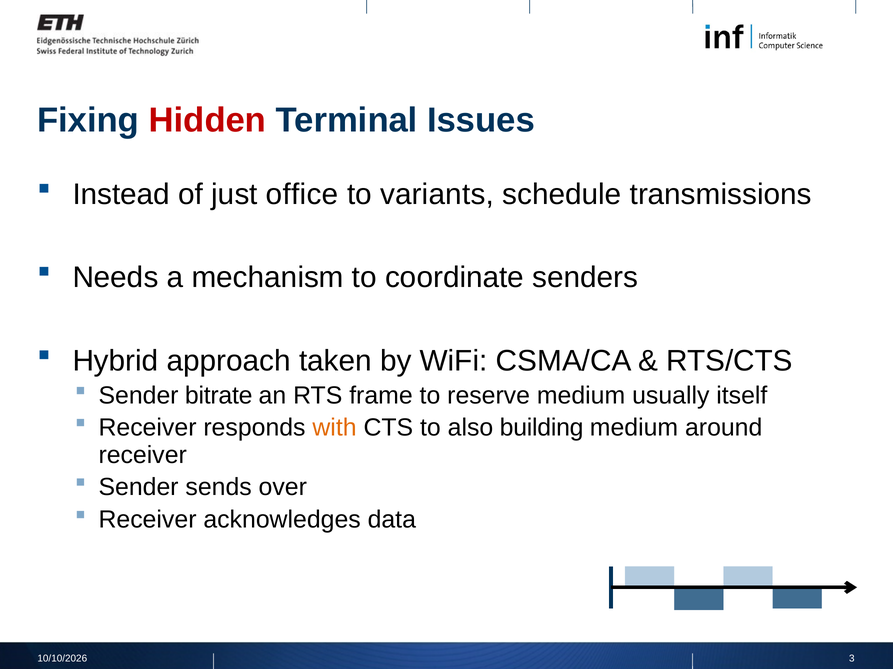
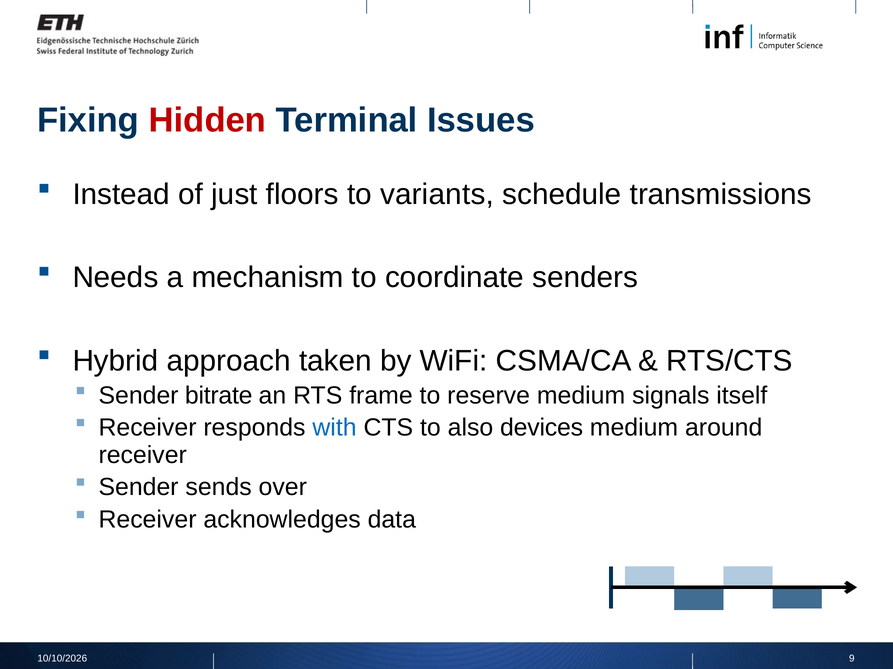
office: office -> floors (302, 194)
usually: usually -> signals (671, 396)
with colour: orange -> blue (335, 428)
building: building -> devices (542, 428)
3: 3 -> 9 (852, 659)
